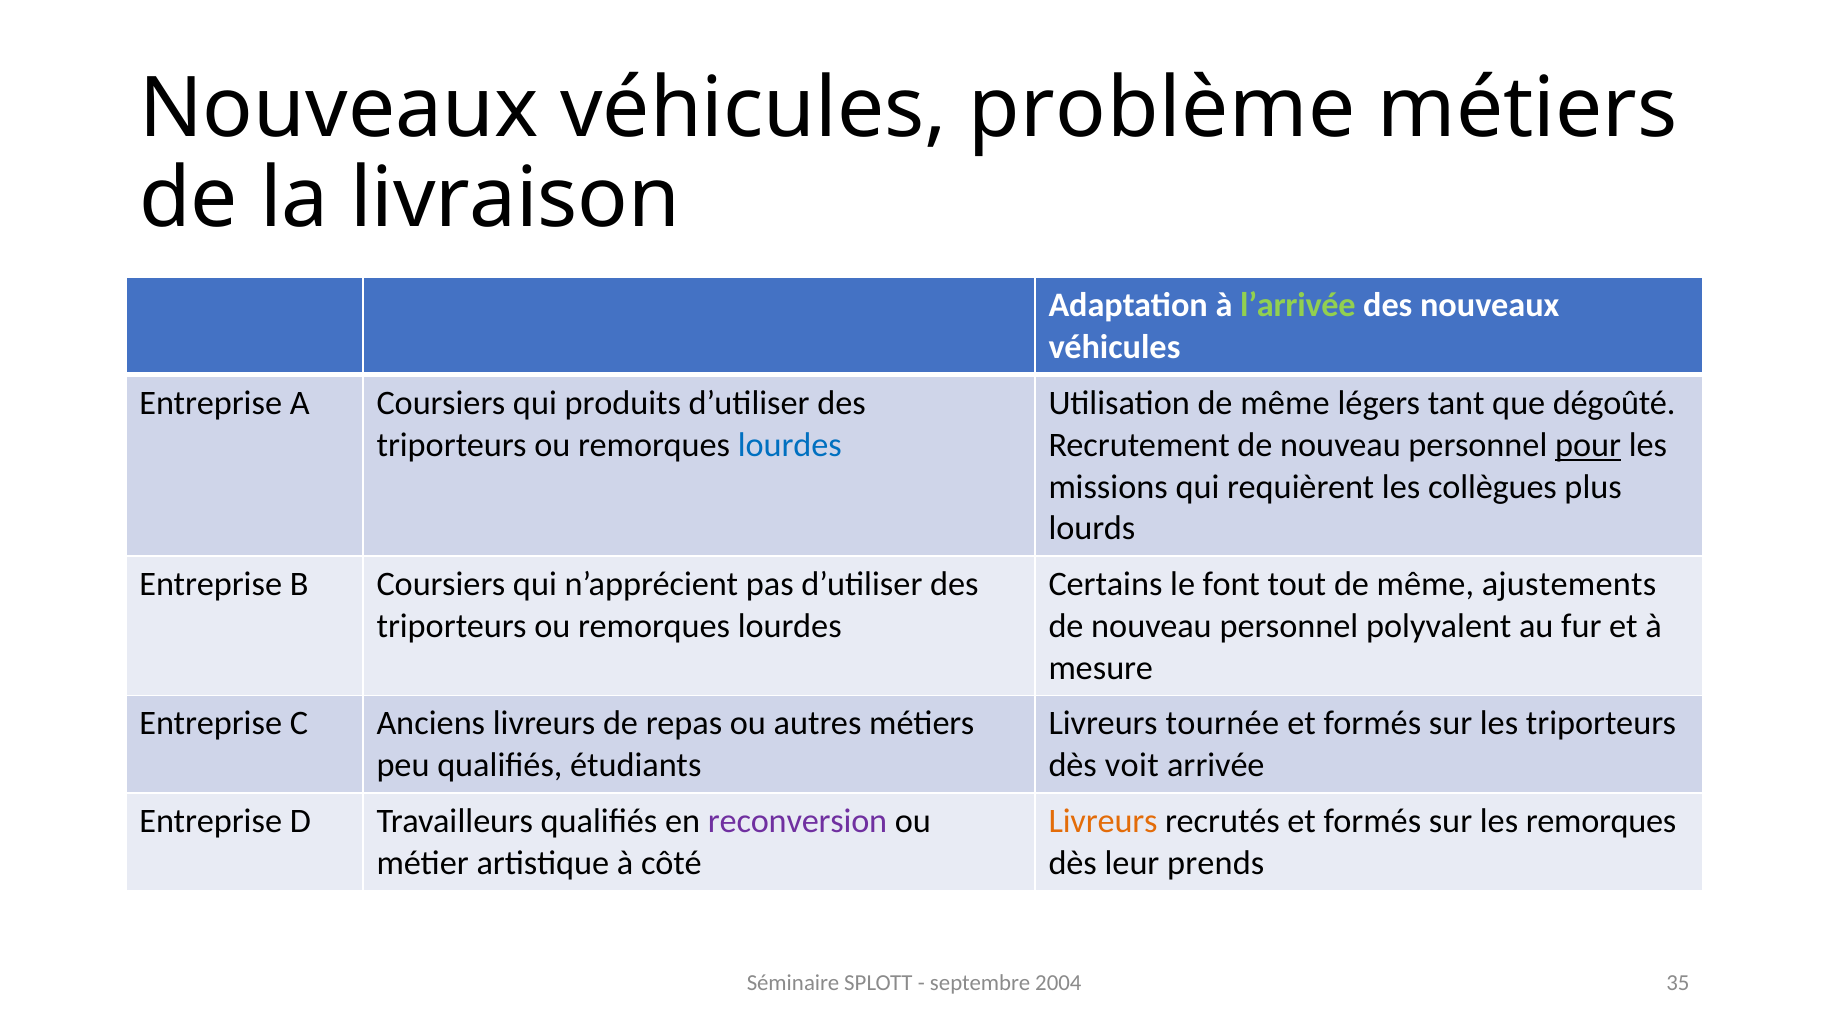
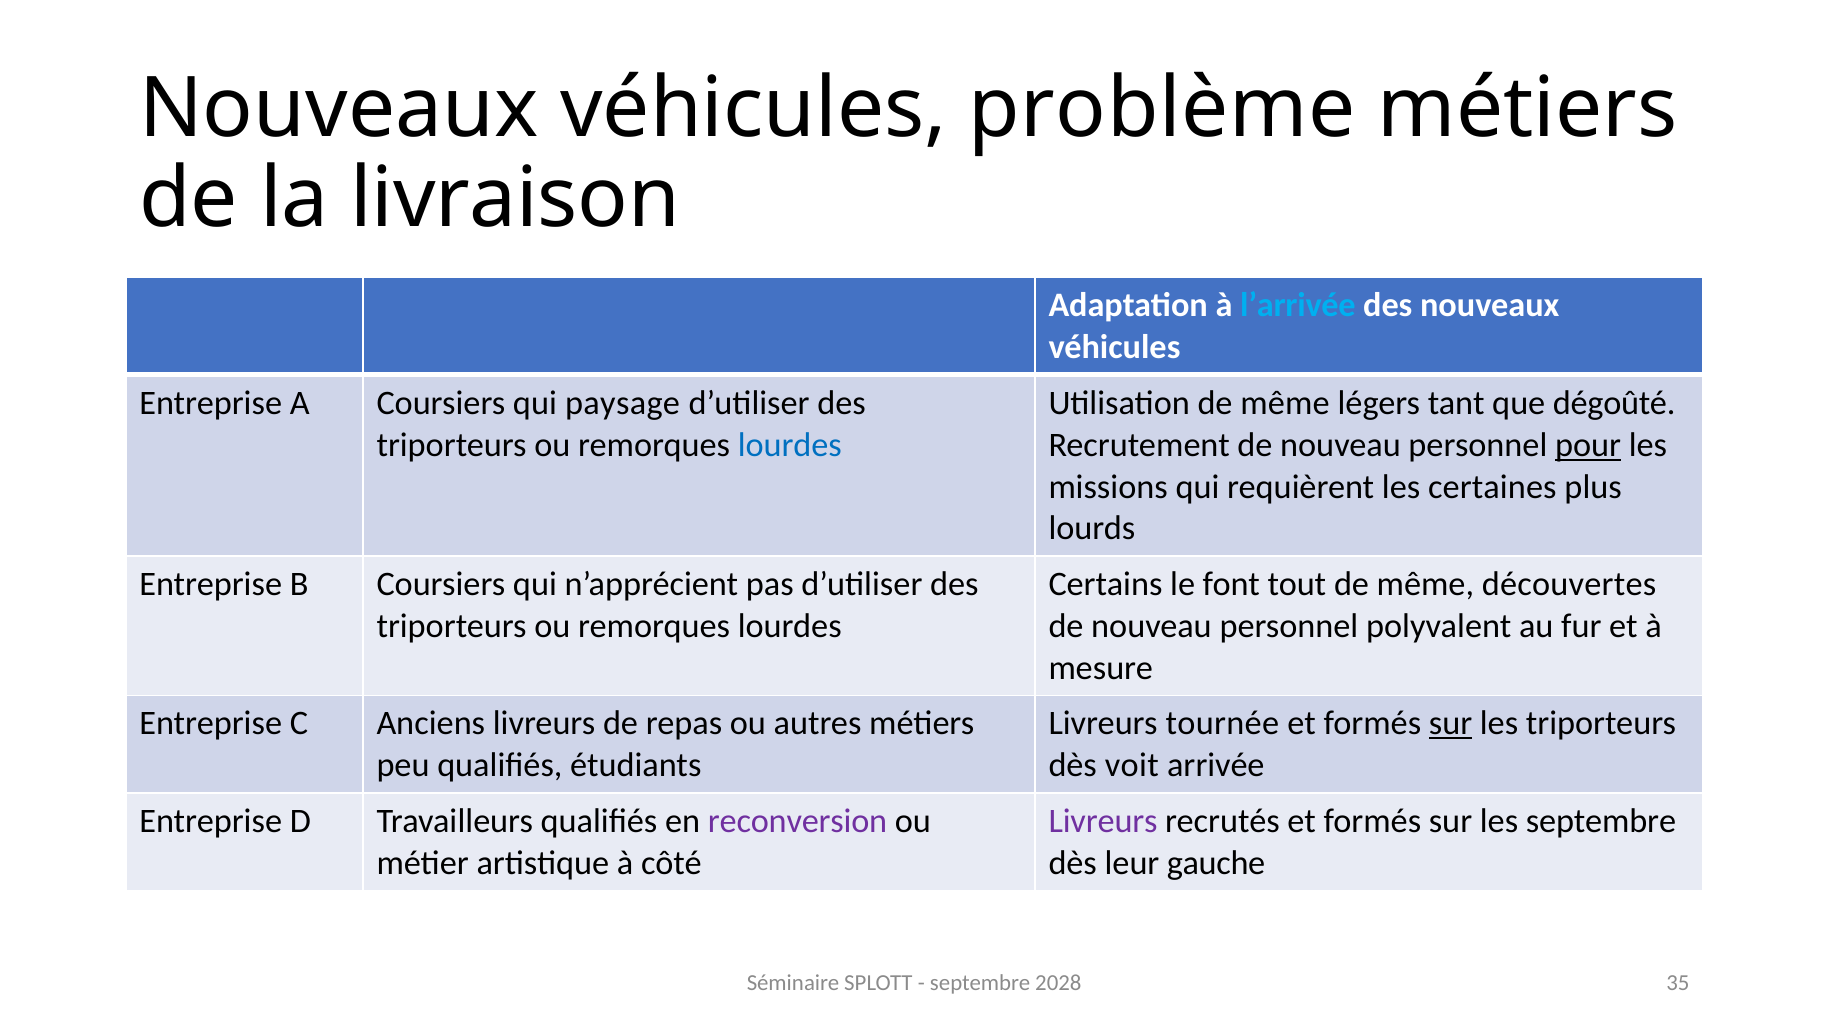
l’arrivée colour: light green -> light blue (1298, 305)
produits: produits -> paysage (623, 403)
collègues: collègues -> certaines (1492, 487)
ajustements: ajustements -> découvertes (1569, 584)
sur underline: none -> present (1451, 723)
Livreurs colour: orange -> purple (1103, 821)
les remorques: remorques -> septembre (1601, 821)
prends: prends -> gauche (1216, 863)
2004: 2004 -> 2028 (1058, 982)
